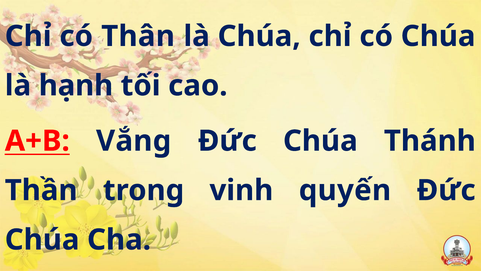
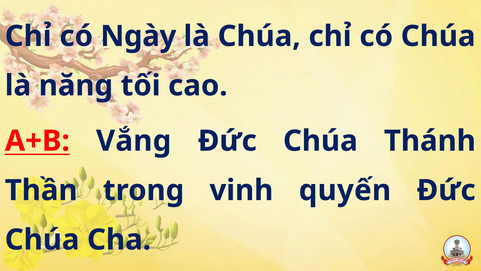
Thân: Thân -> Ngày (138, 36)
hạnh: hạnh -> năng (76, 86)
